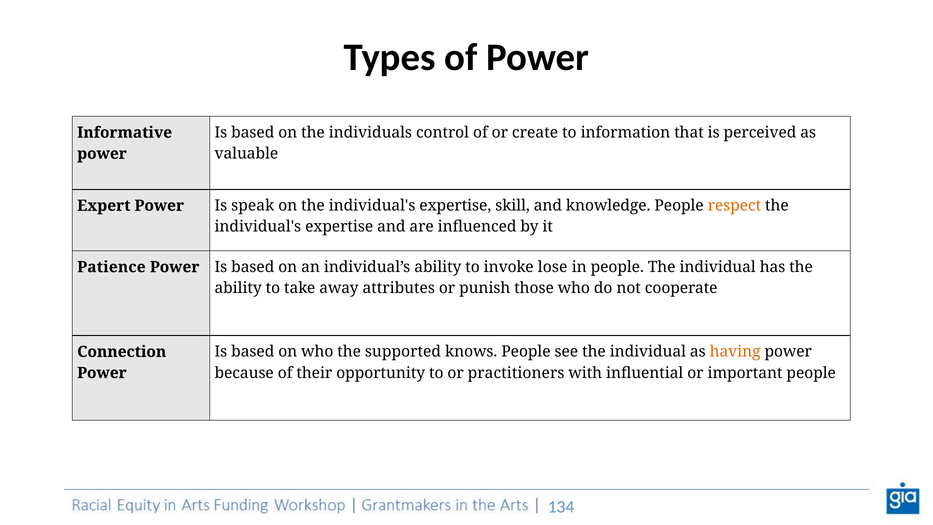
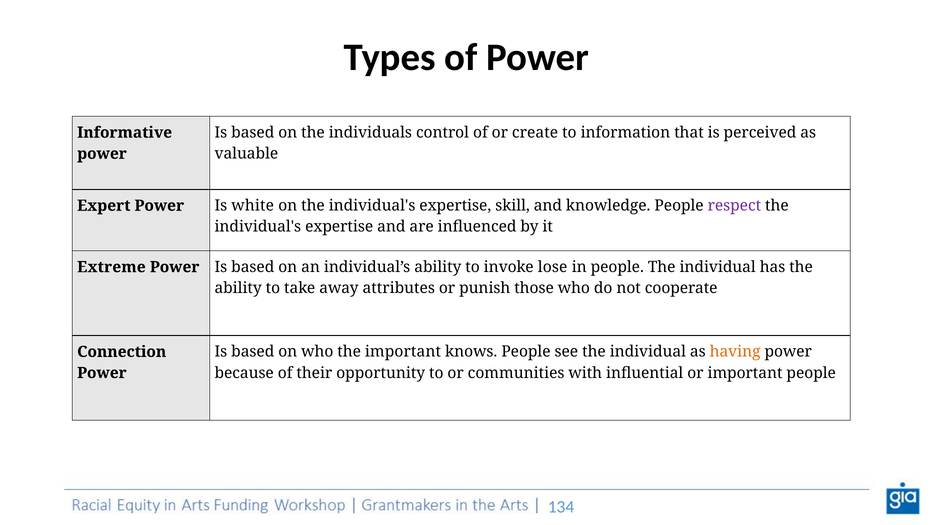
speak: speak -> white (253, 206)
respect colour: orange -> purple (734, 206)
Patience: Patience -> Extreme (111, 267)
the supported: supported -> important (403, 352)
practitioners: practitioners -> communities (516, 373)
